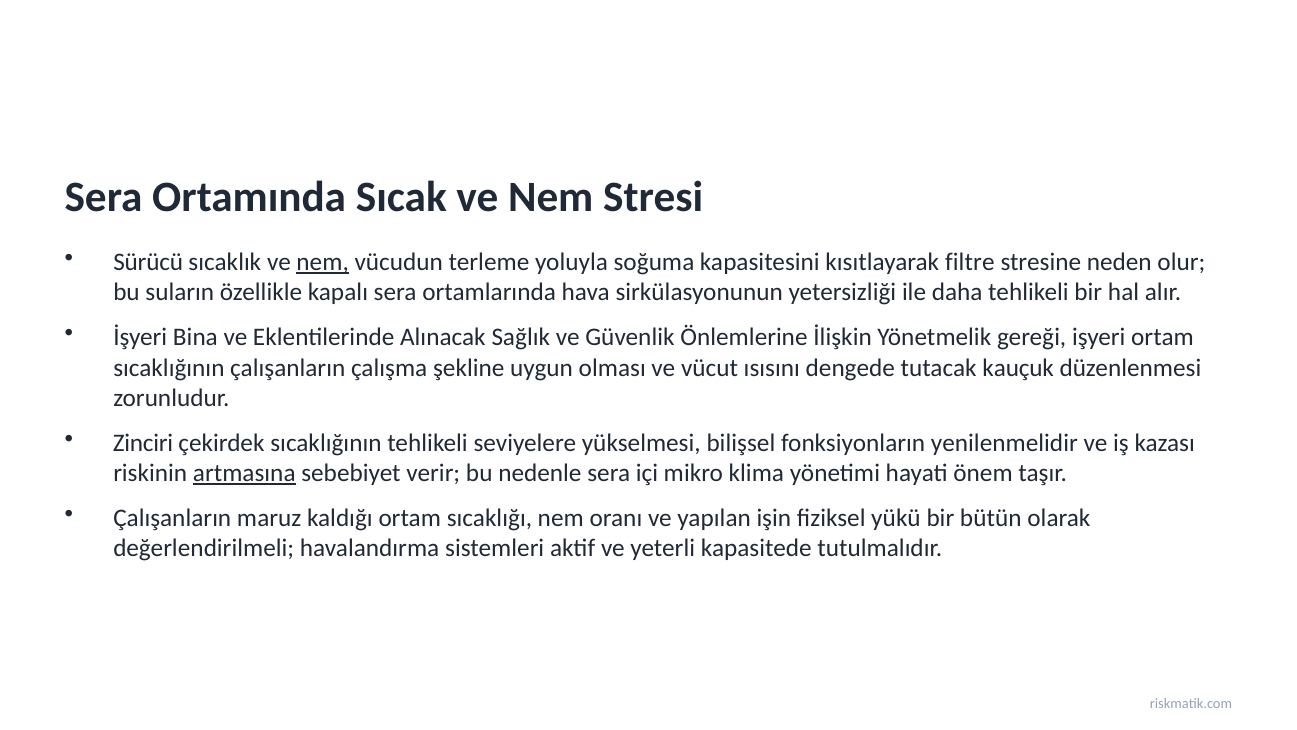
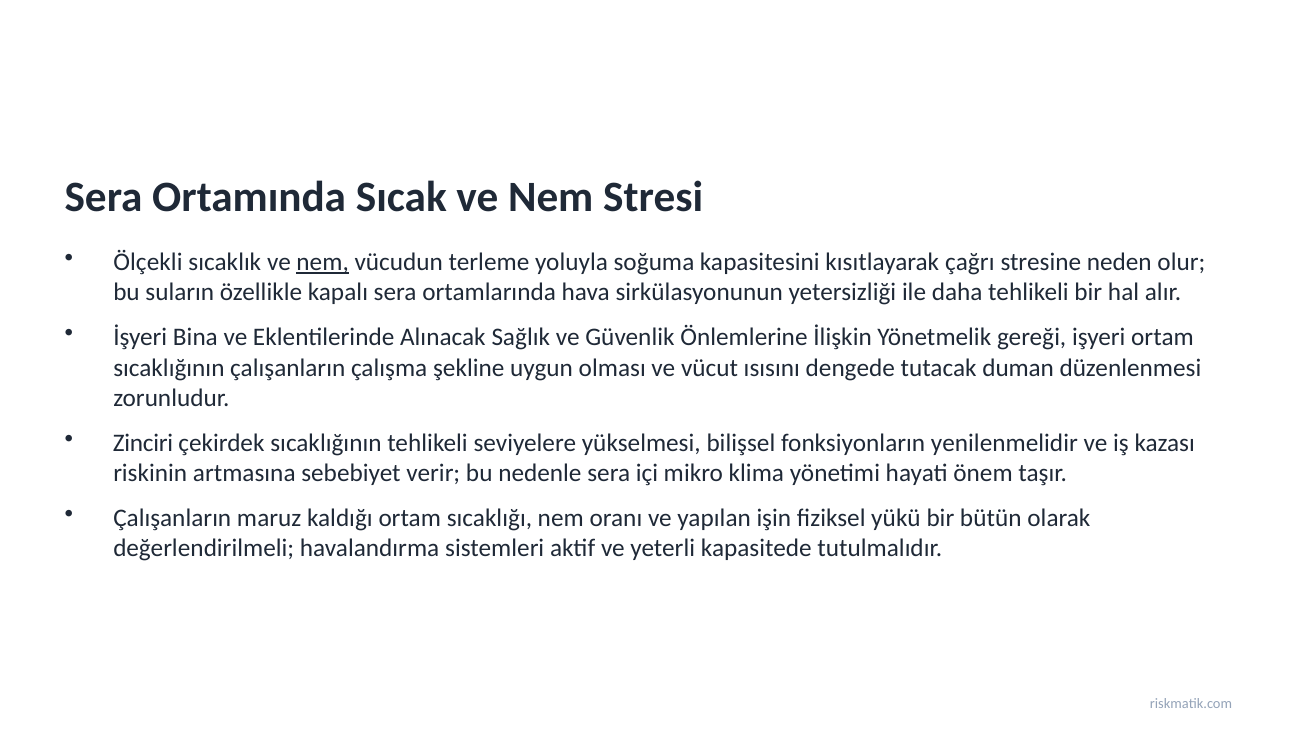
Sürücü: Sürücü -> Ölçekli (148, 262)
filtre: filtre -> çağrı (970, 262)
kauçuk: kauçuk -> duman (1018, 368)
artmasına underline: present -> none (244, 473)
